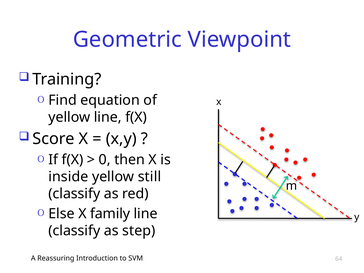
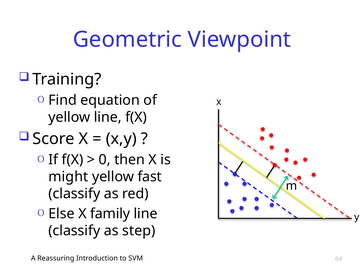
inside: inside -> might (68, 177)
still: still -> fast (150, 177)
